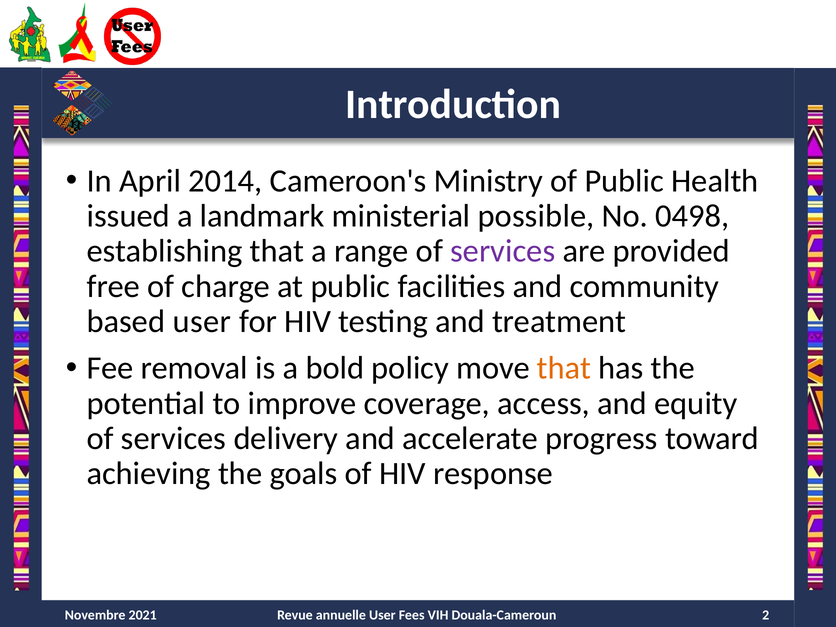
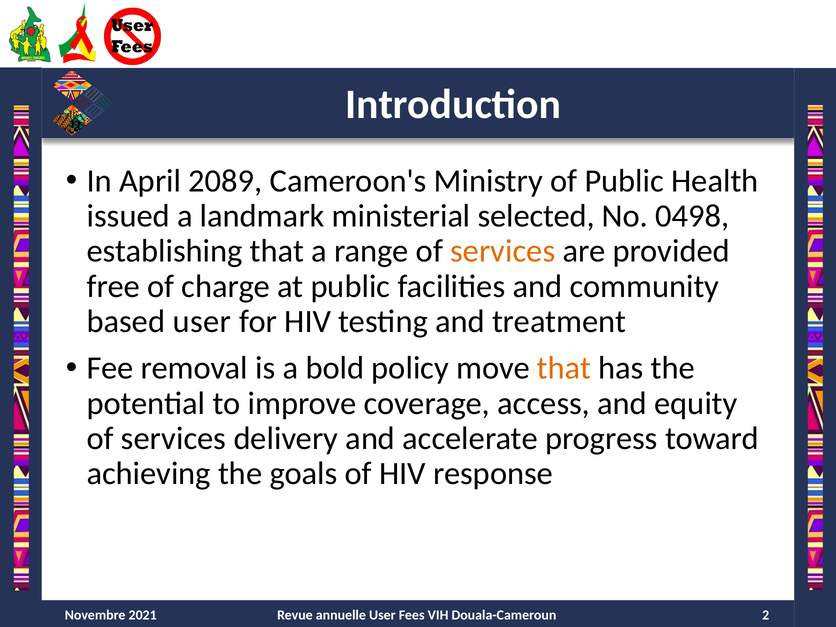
2014: 2014 -> 2089 (225, 181)
possible: possible -> selected (536, 216)
services colour: purple -> orange (503, 251)
